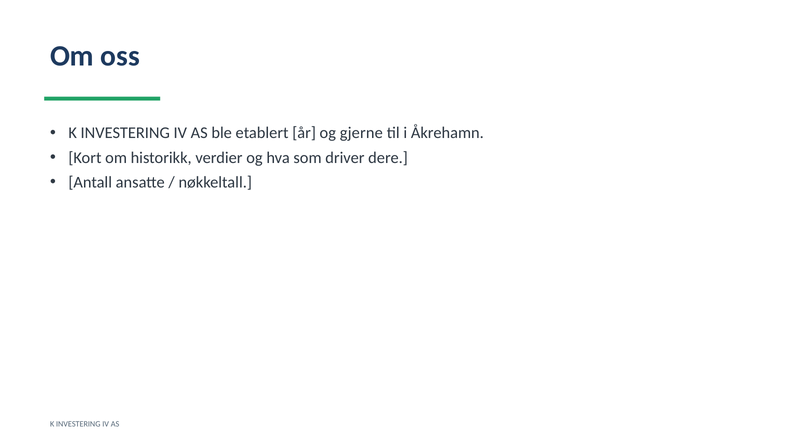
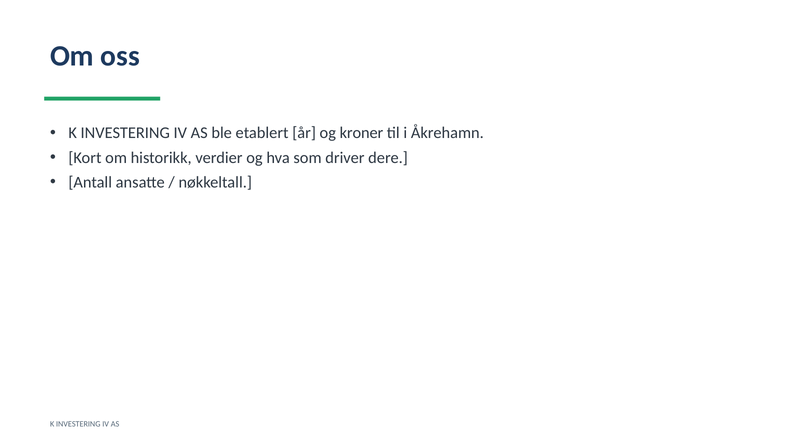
gjerne: gjerne -> kroner (361, 133)
